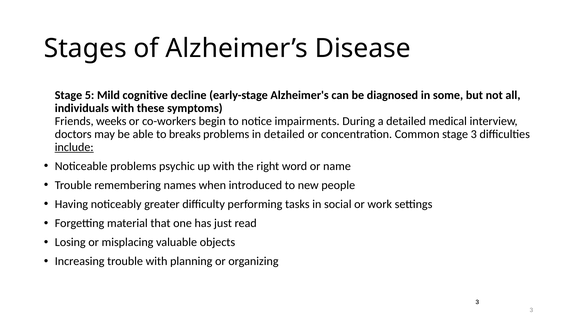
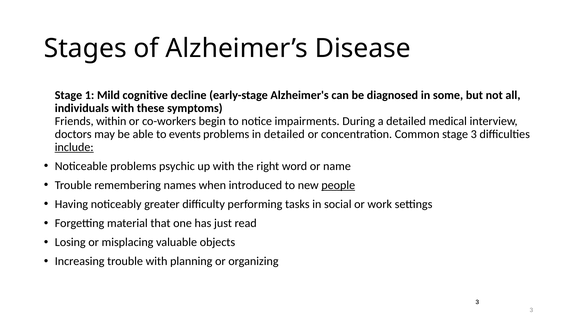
5: 5 -> 1 (90, 95)
weeks: weeks -> within (111, 121)
breaks: breaks -> events (185, 134)
people underline: none -> present (338, 185)
